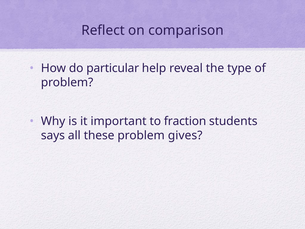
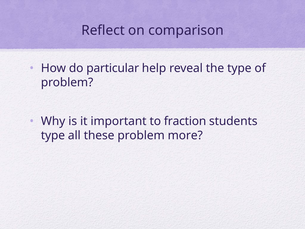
says: says -> type (53, 135)
gives: gives -> more (185, 135)
